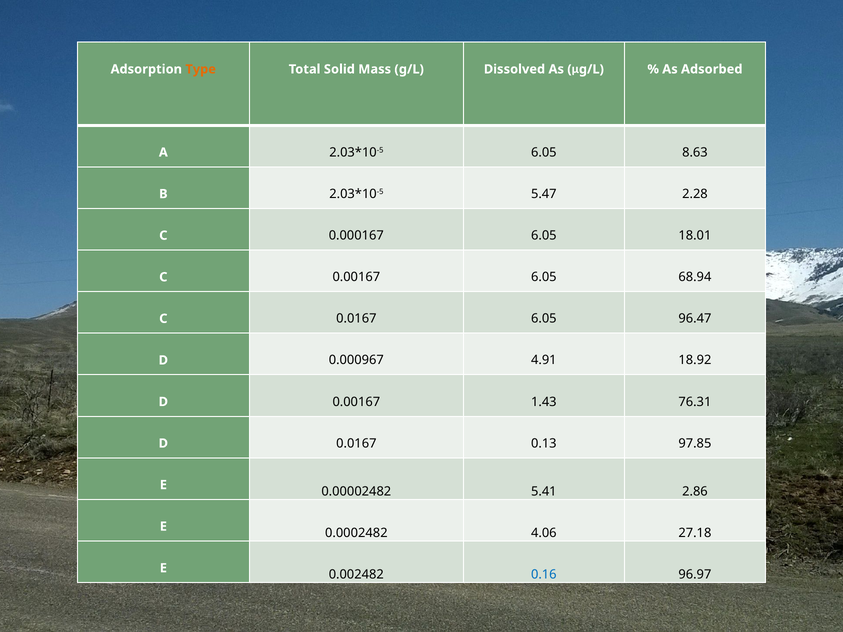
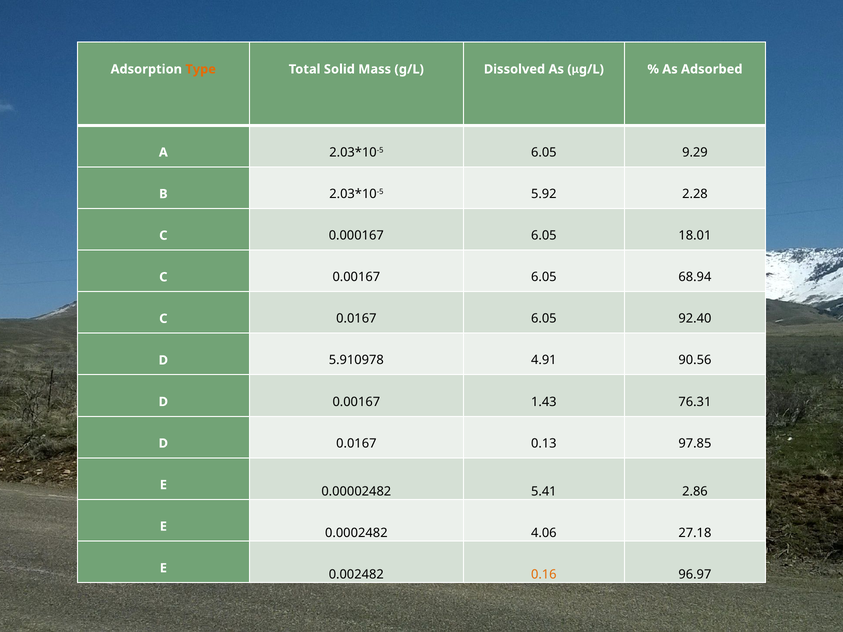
8.63: 8.63 -> 9.29 (695, 152)
5.47: 5.47 -> 5.92 (544, 194)
96.47: 96.47 -> 92.40 (695, 319)
0.000967: 0.000967 -> 5.910978 (356, 360)
18.92: 18.92 -> 90.56 (695, 360)
0.16 colour: blue -> orange (544, 575)
